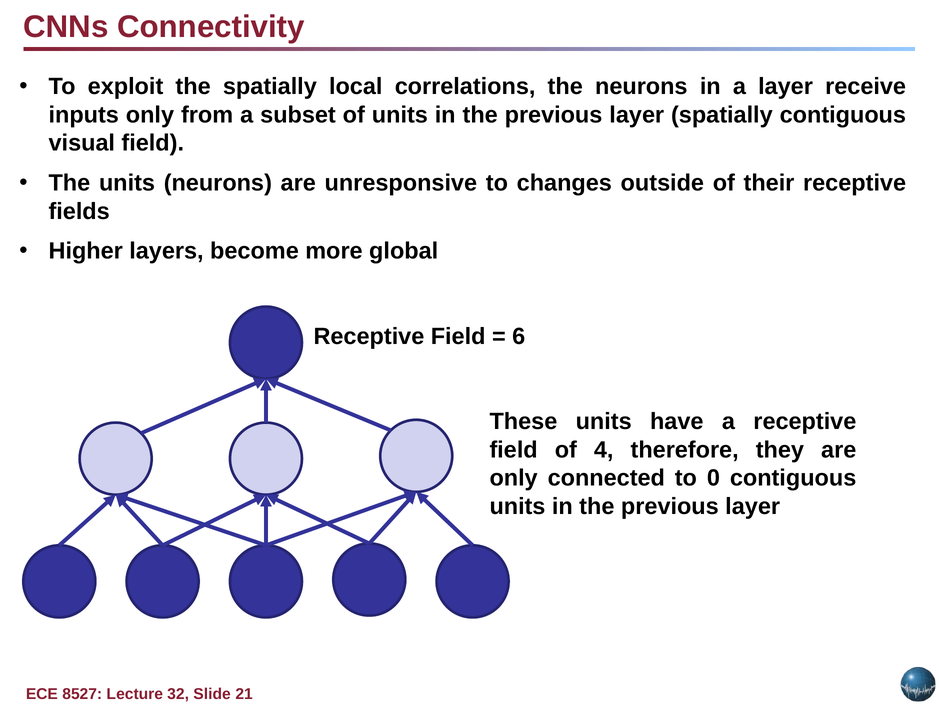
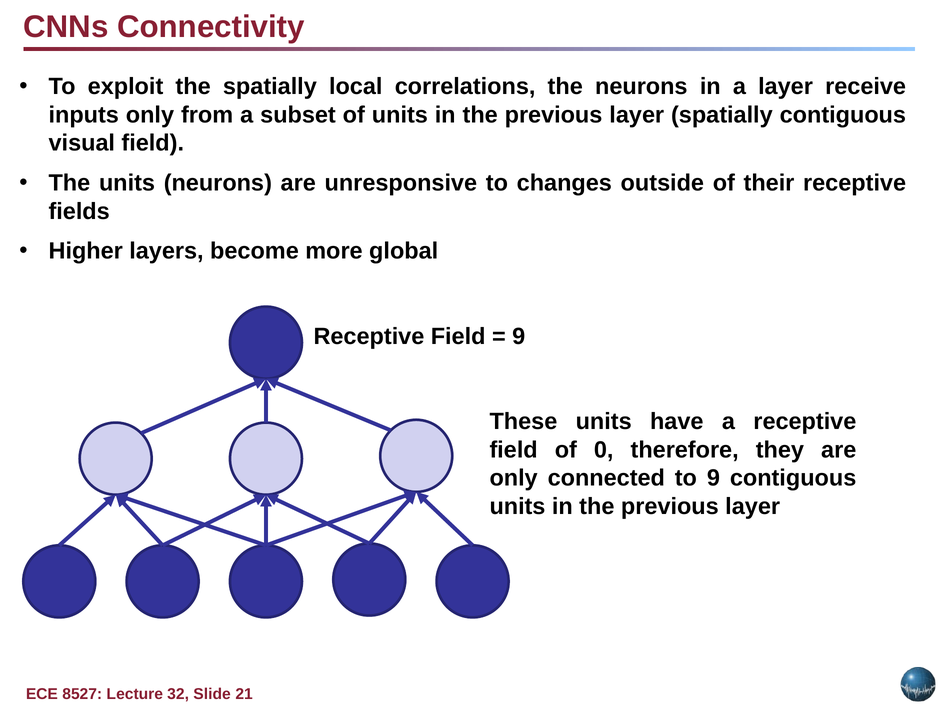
6: 6 -> 9 (519, 336)
4: 4 -> 0 (604, 449)
to 0: 0 -> 9 (713, 478)
